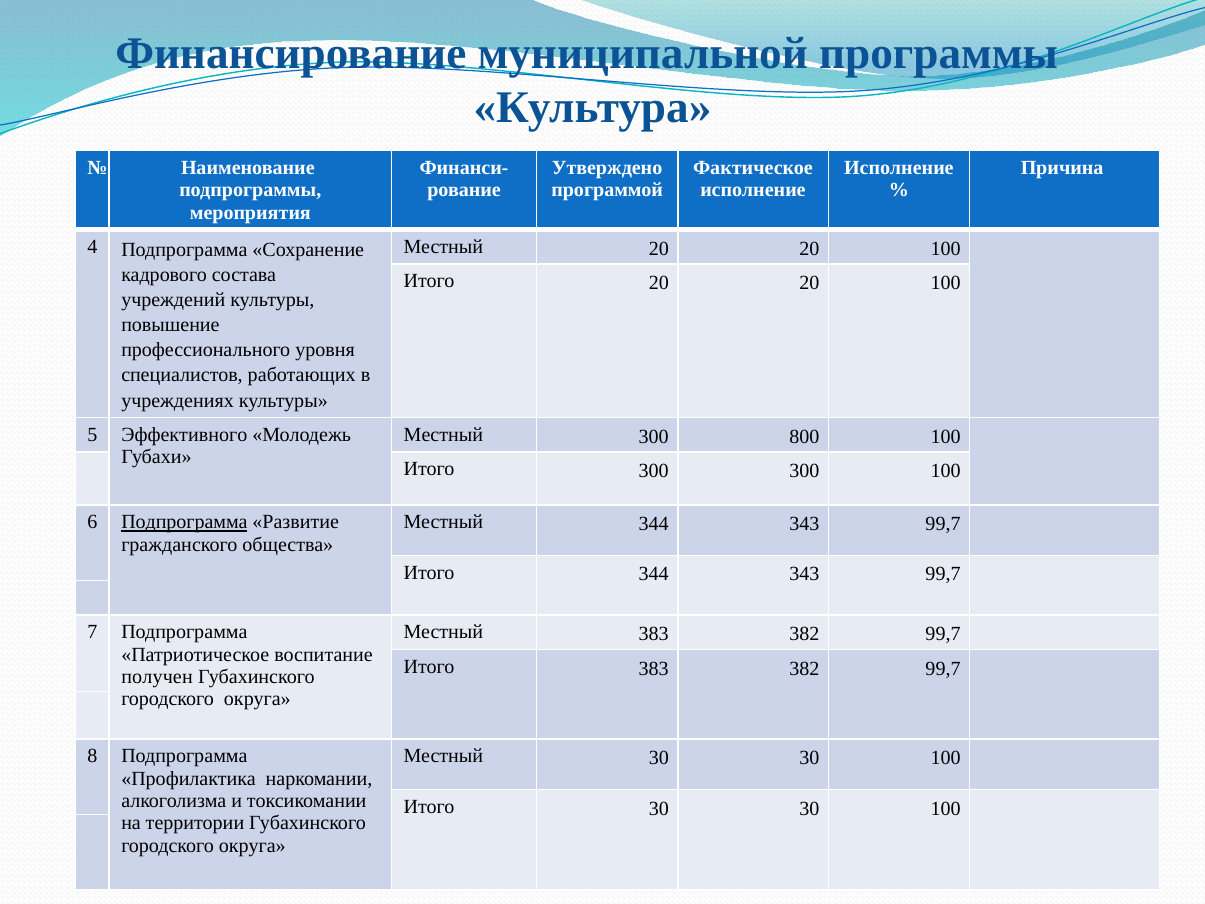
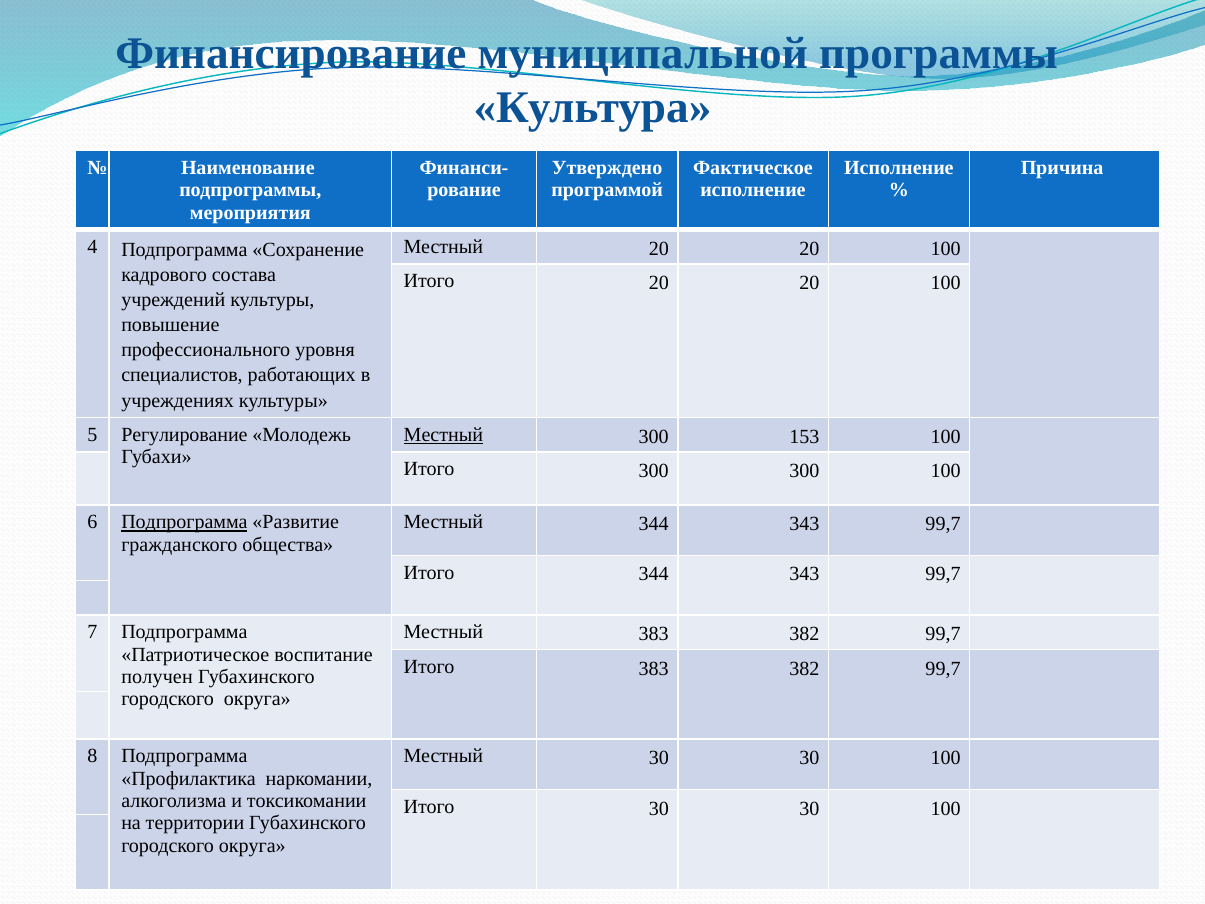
Эффективного: Эффективного -> Регулирование (184, 435)
Местный underline: none -> present (443, 435)
800: 800 -> 153 (804, 436)
